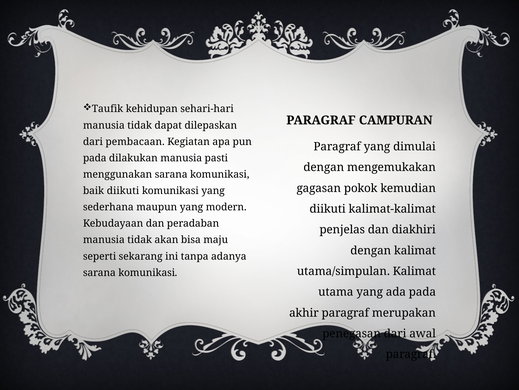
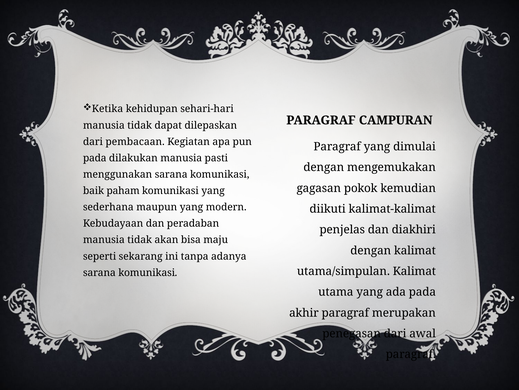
Taufik: Taufik -> Ketika (108, 109)
baik diikuti: diikuti -> paham (123, 190)
